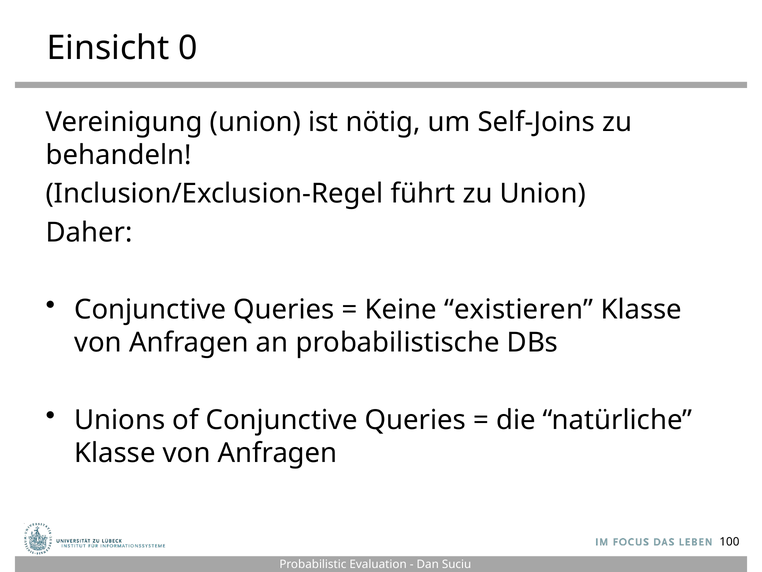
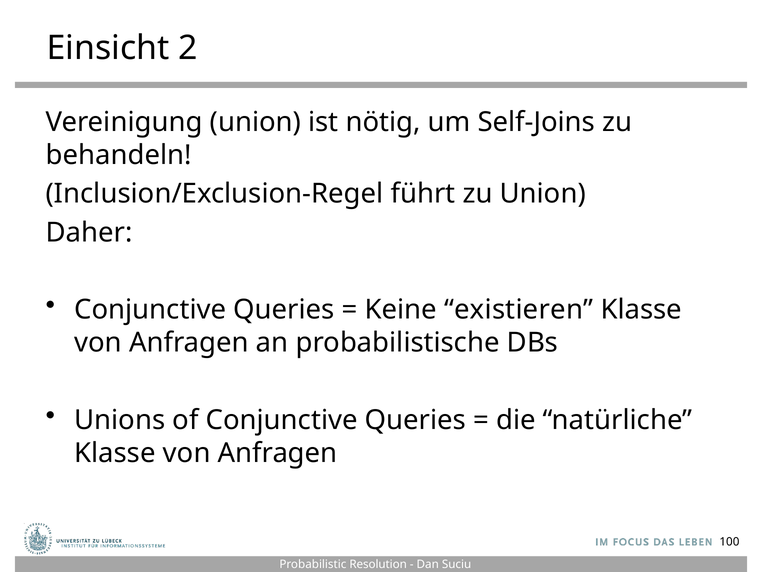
0: 0 -> 2 (188, 48)
Evaluation: Evaluation -> Resolution (378, 564)
